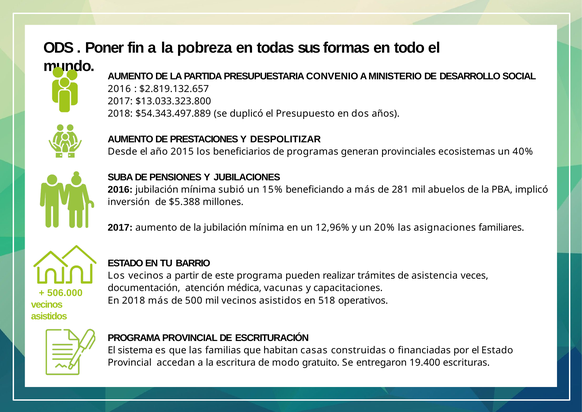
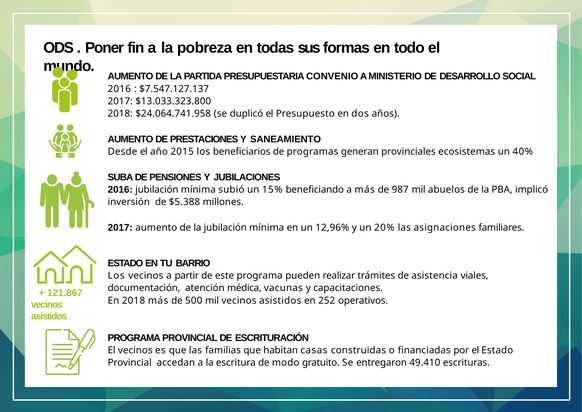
$2.819.132.657: $2.819.132.657 -> $7.547.127.137 (174, 89)
$54.343.497.889: $54.343.497.889 -> $24.064.741.958 (173, 114)
DESPOLITIZAR: DESPOLITIZAR -> SANEAMIENTO (286, 139)
281: 281 -> 987 (400, 189)
veces: veces -> viales (475, 275)
506.000: 506.000 -> 121.867 (65, 293)
518: 518 -> 252 (327, 300)
El sistema: sistema -> vecinos (135, 350)
19.400: 19.400 -> 49.410 (425, 362)
